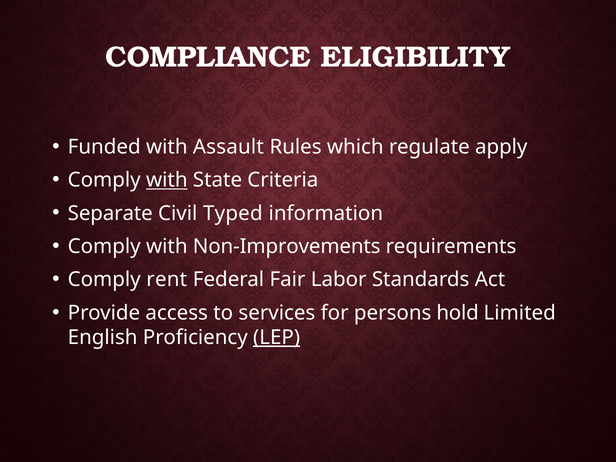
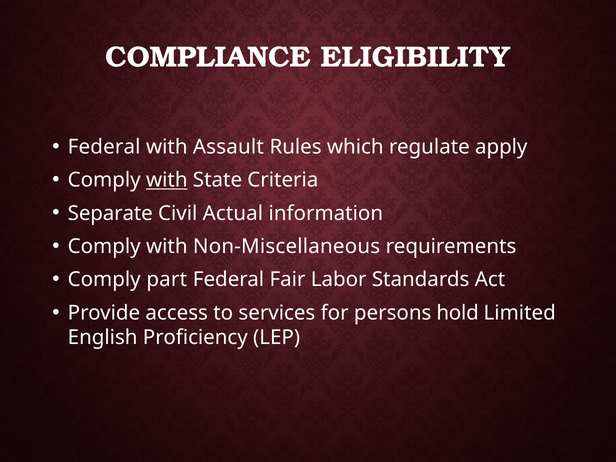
Funded: Funded -> Federal (104, 147)
Typed: Typed -> Actual (233, 213)
Non-Improvements: Non-Improvements -> Non-Miscellaneous (287, 246)
rent: rent -> part (167, 280)
LEP underline: present -> none (277, 338)
